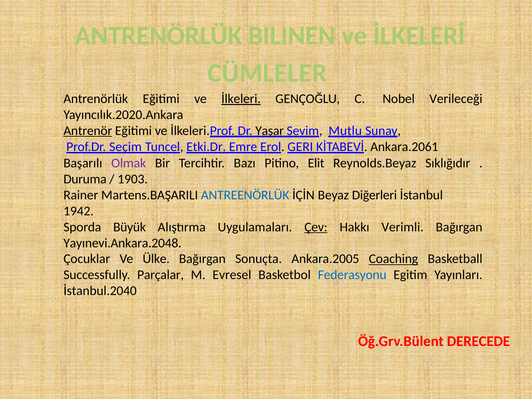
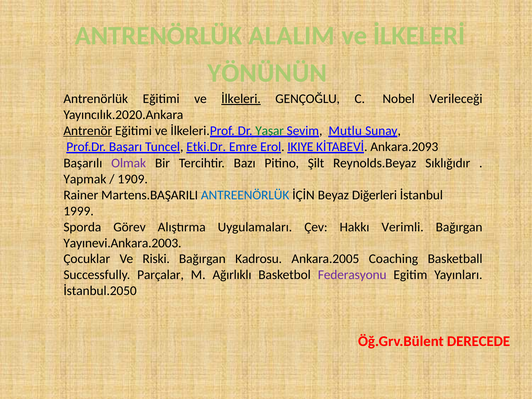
BILINEN: BILINEN -> ALALIM (292, 36)
CÜMLELER: CÜMLELER -> YÖNÜNÜN (267, 73)
Yaşar colour: black -> green (270, 131)
Seçim: Seçim -> Başarı (126, 147)
GERI: GERI -> IKIYE (300, 147)
Ankara.2061: Ankara.2061 -> Ankara.2093 (404, 147)
Elit: Elit -> Şilt (316, 163)
Duruma: Duruma -> Yapmak (85, 179)
1903: 1903 -> 1909 (133, 179)
1942: 1942 -> 1999 (79, 211)
Büyük: Büyük -> Görev (130, 227)
Çev underline: present -> none (316, 227)
Yayınevi.Ankara.2048: Yayınevi.Ankara.2048 -> Yayınevi.Ankara.2003 (122, 243)
Ülke: Ülke -> Riski (156, 259)
Sonuçta: Sonuçta -> Kadrosu (259, 259)
Coaching underline: present -> none (393, 259)
Evresel: Evresel -> Ağırlıklı (232, 275)
Federasyonu colour: blue -> purple (352, 275)
İstanbul.2040: İstanbul.2040 -> İstanbul.2050 (100, 291)
